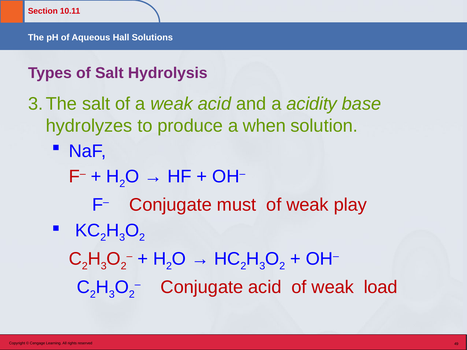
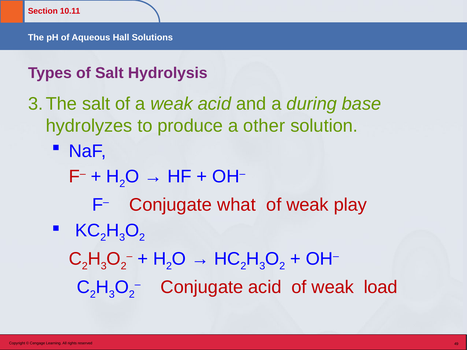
acidity: acidity -> during (312, 104)
when: when -> other (264, 126)
must: must -> what (236, 205)
